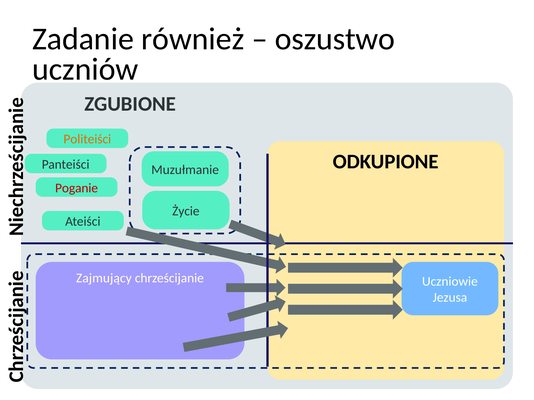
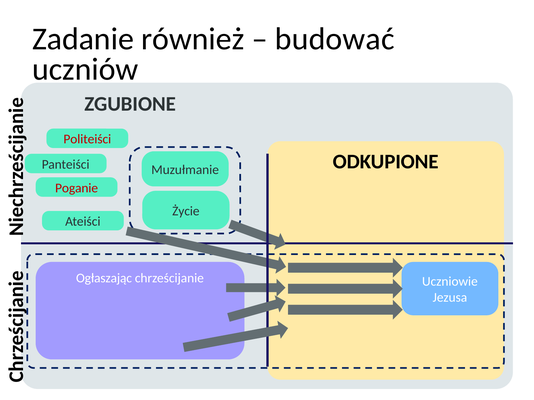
oszustwo: oszustwo -> budować (335, 39)
Politeiści colour: orange -> red (87, 139)
Zajmujący: Zajmujący -> Ogłaszając (104, 279)
